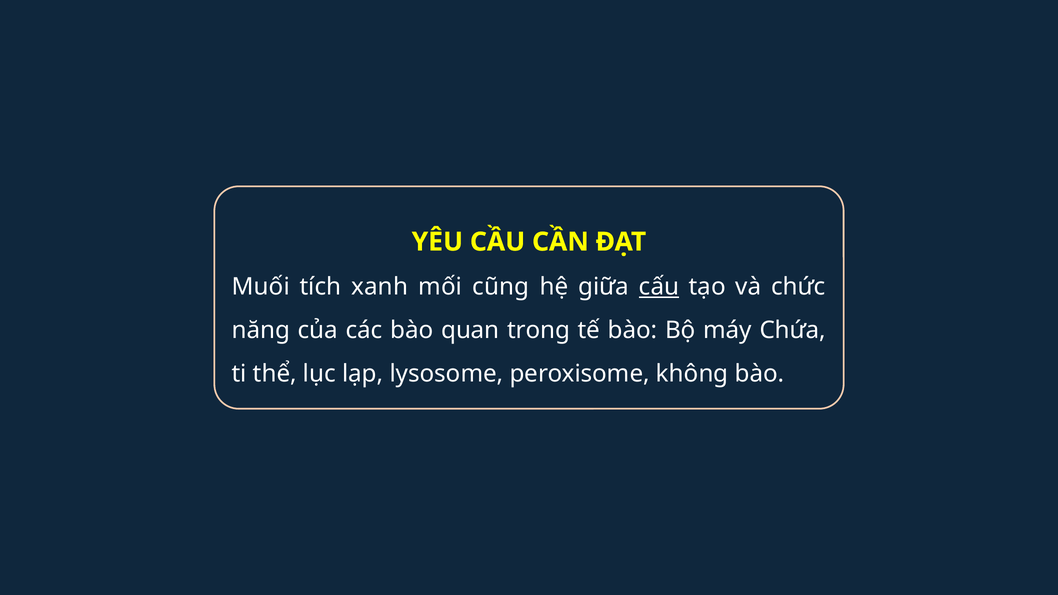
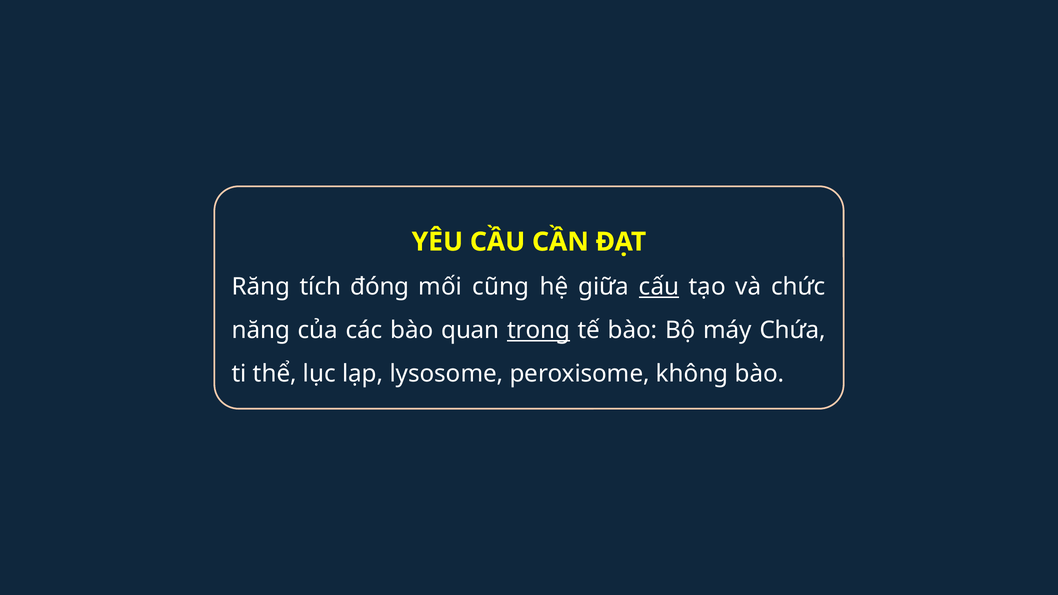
Muối: Muối -> Răng (261, 287)
xanh: xanh -> đóng (380, 287)
trong underline: none -> present (539, 330)
